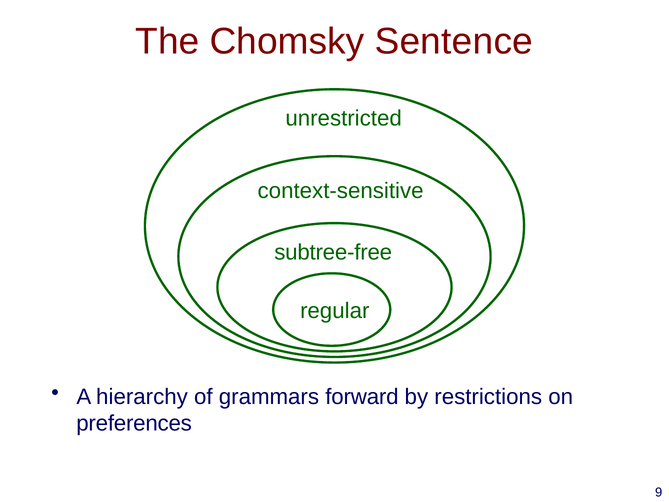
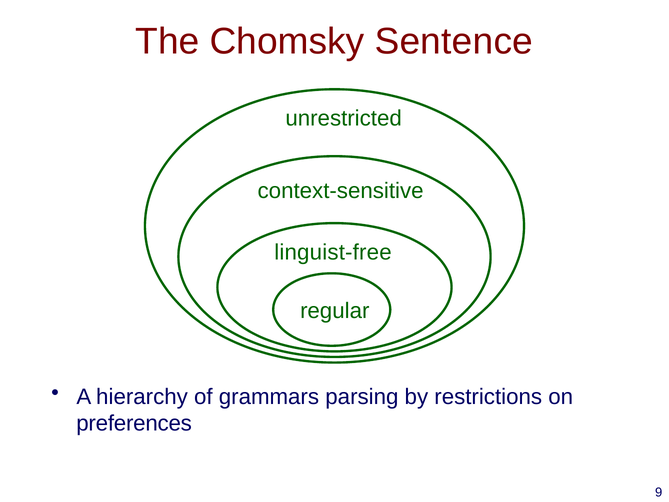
subtree-free: subtree-free -> linguist-free (333, 252)
forward: forward -> parsing (362, 396)
